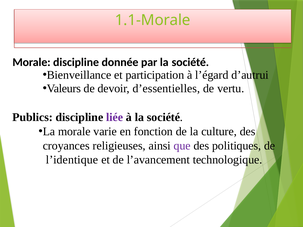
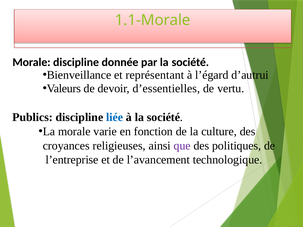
participation: participation -> représentant (155, 75)
liée colour: purple -> blue (115, 117)
l’identique: l’identique -> l’entreprise (72, 160)
